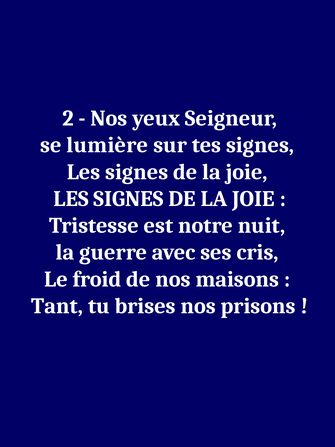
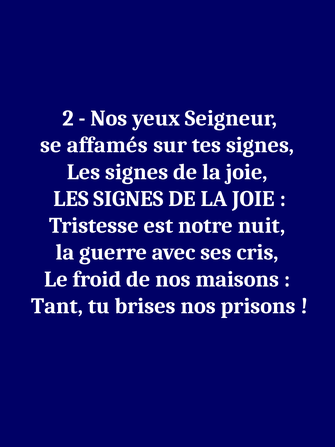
lumière: lumière -> affamés (107, 145)
